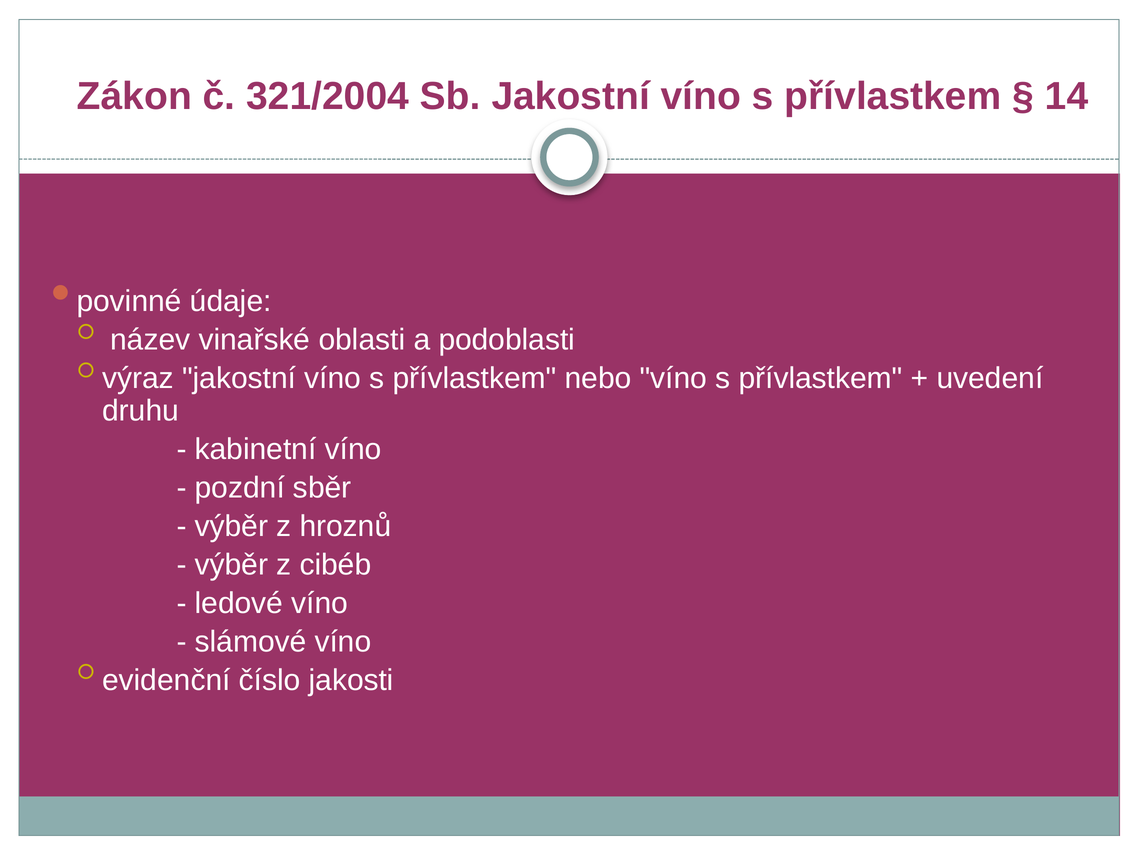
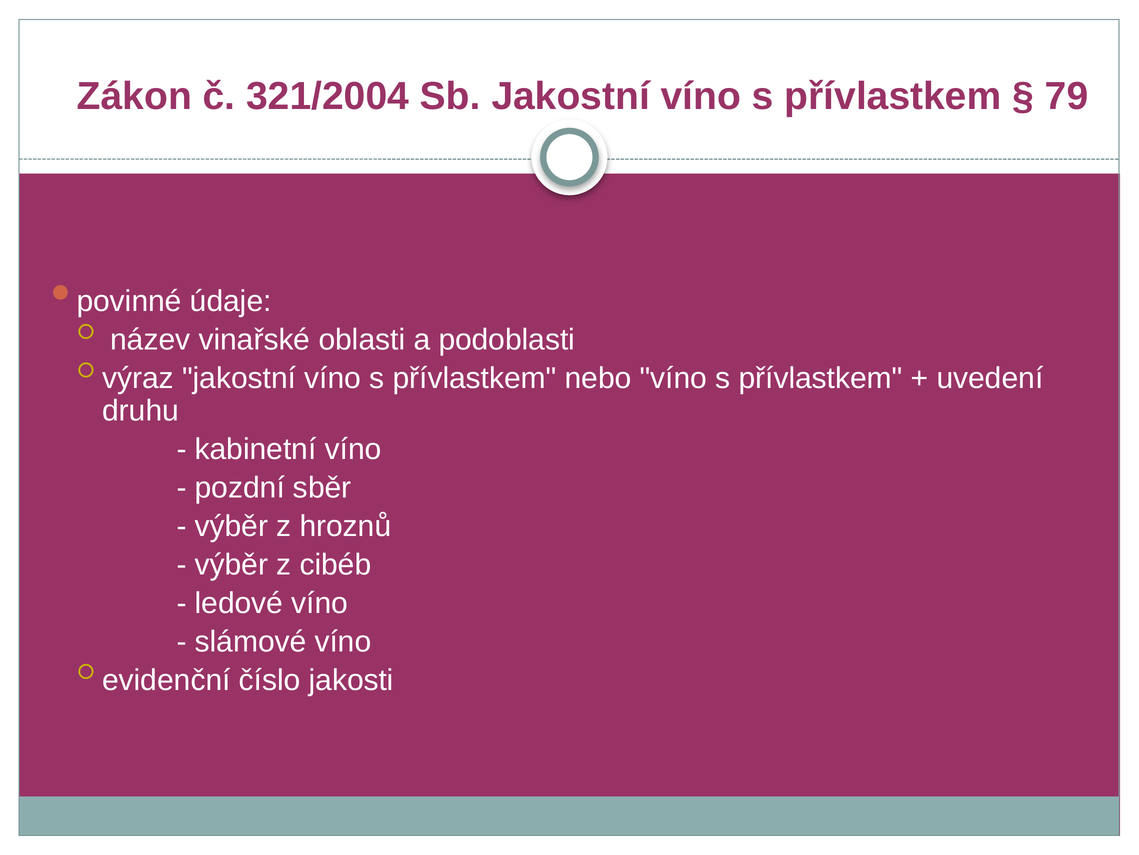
14: 14 -> 79 (1067, 96)
